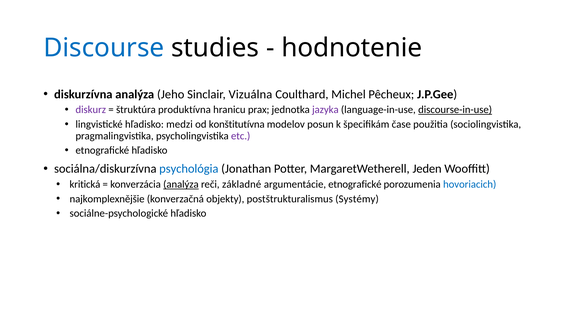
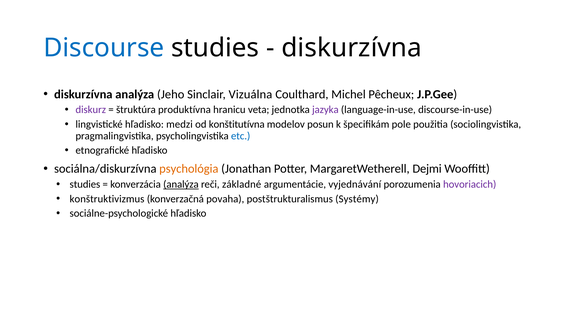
hodnotenie: hodnotenie -> diskurzívna (352, 48)
prax: prax -> veta (259, 110)
discourse-in-use underline: present -> none (455, 110)
čase: čase -> pole (401, 124)
etc colour: purple -> blue (241, 136)
psychológia colour: blue -> orange (189, 169)
Jeden: Jeden -> Dejmi (427, 169)
kritická: kritická -> studies (85, 184)
argumentácie etnografické: etnografické -> vyjednávání (355, 184)
hovoriacich colour: blue -> purple (470, 184)
najkomplexnějšie: najkomplexnějšie -> konštruktivizmus (107, 199)
objekty: objekty -> povaha (225, 199)
